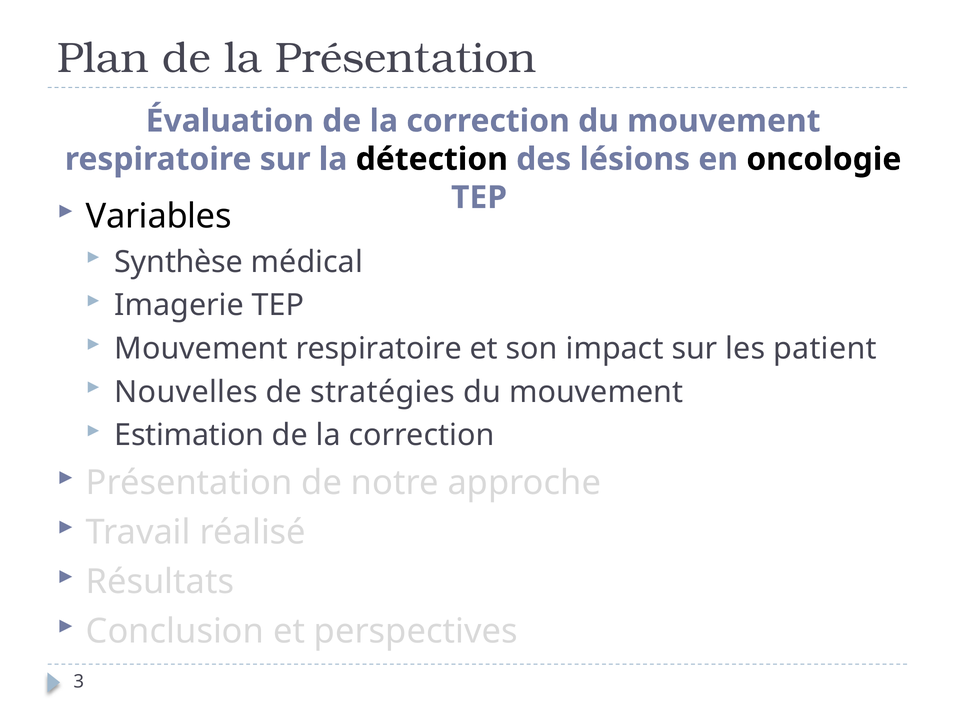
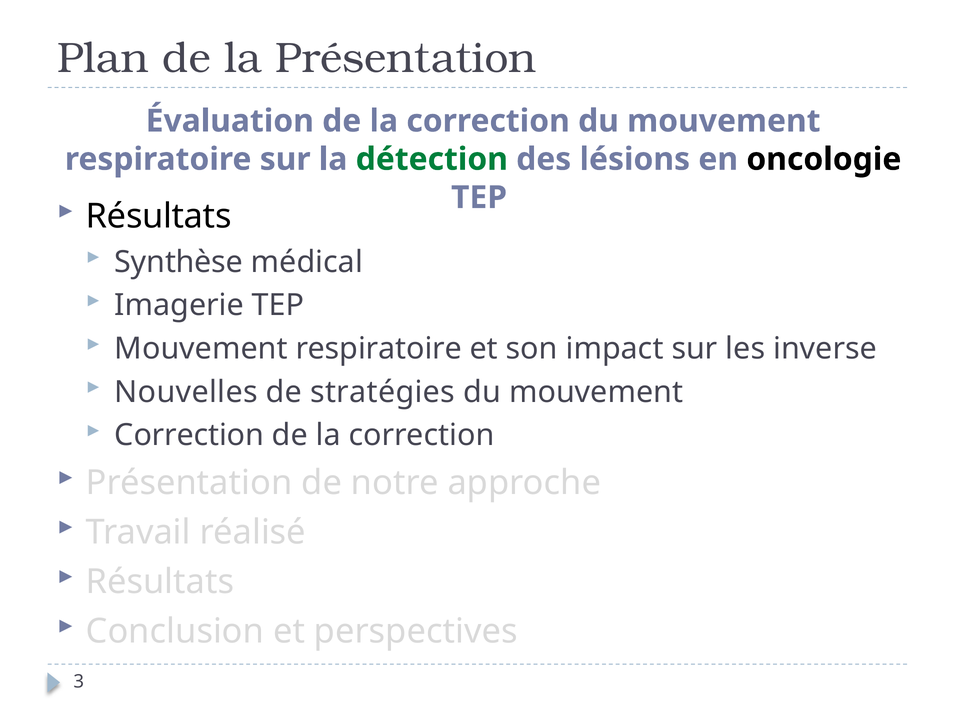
détection colour: black -> green (432, 159)
Variables: Variables -> Résultats (159, 216)
patient: patient -> inverse (825, 348)
Estimation: Estimation -> Correction (189, 435)
